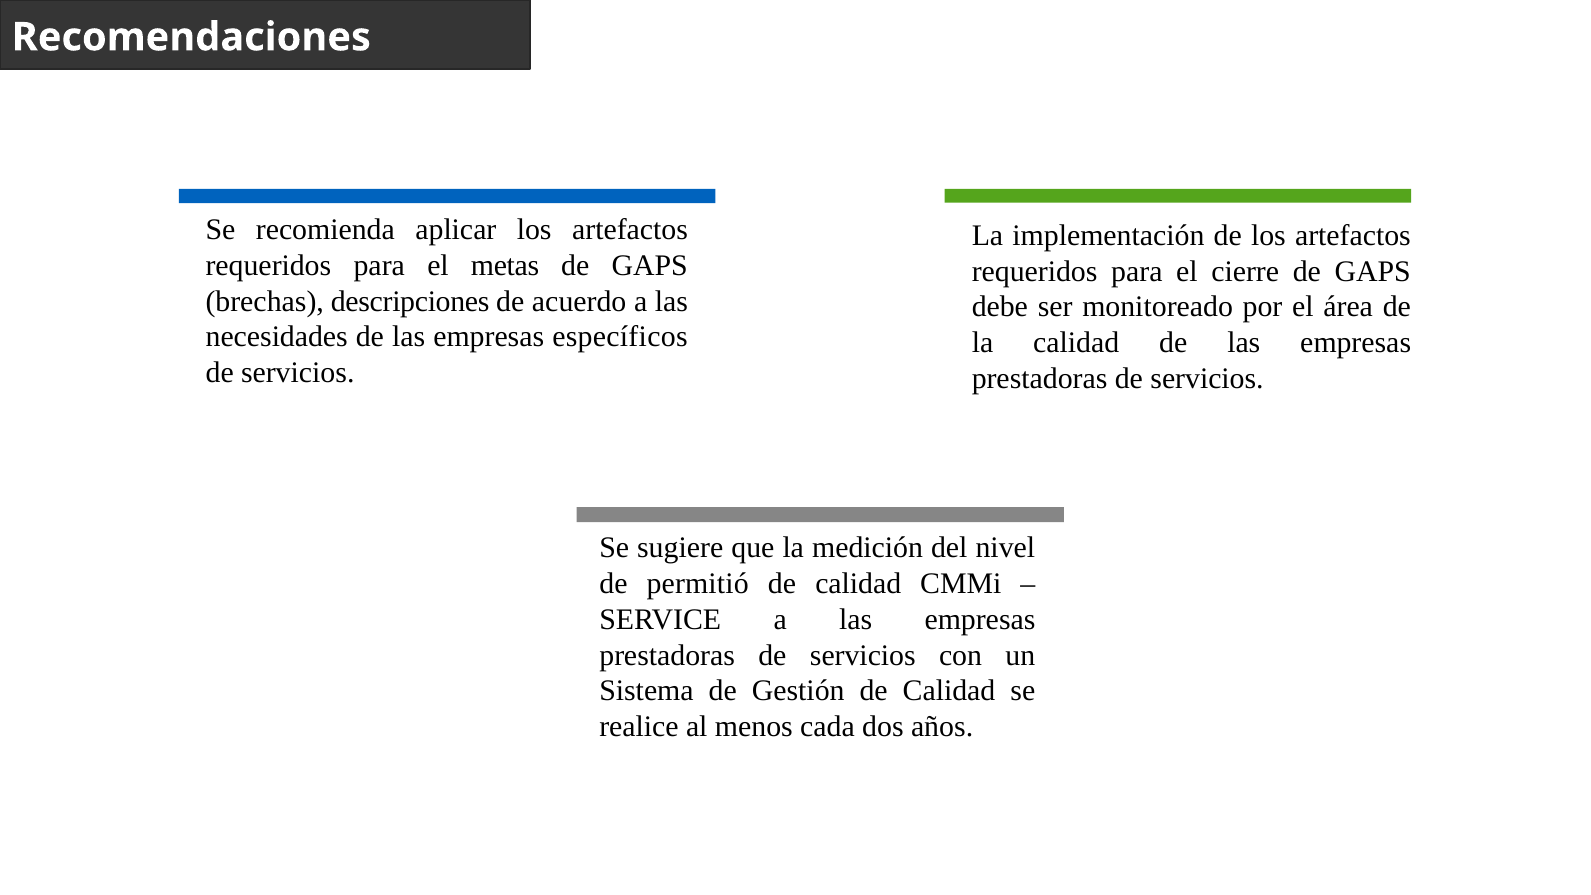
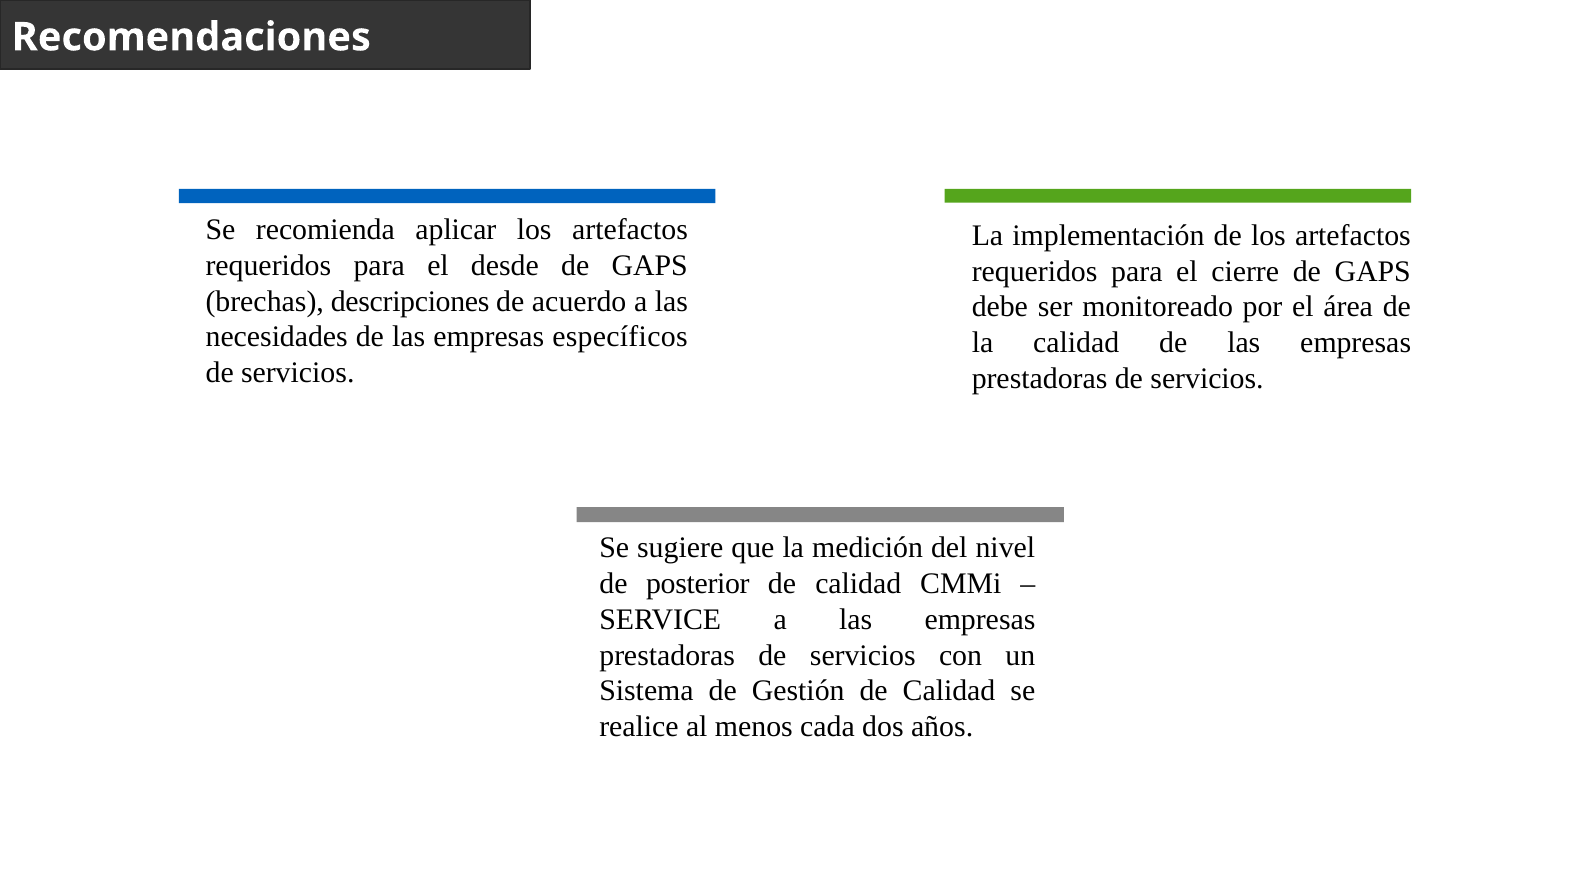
metas: metas -> desde (505, 265)
permitió: permitió -> posterior (698, 584)
